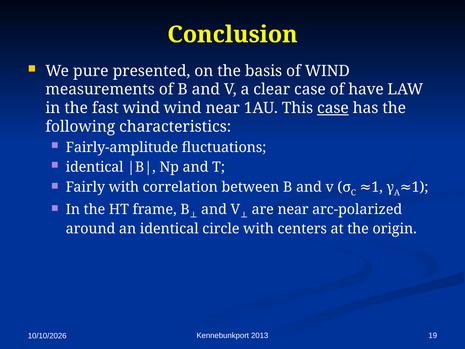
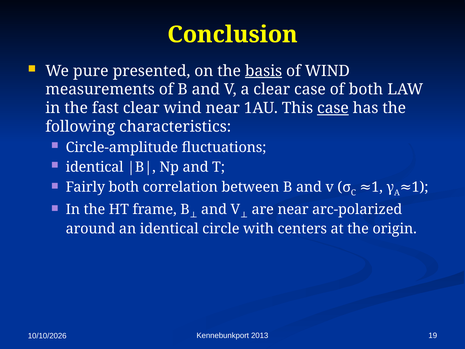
basis underline: none -> present (264, 71)
of have: have -> both (366, 89)
fast wind: wind -> clear (141, 108)
Fairly-amplitude: Fairly-amplitude -> Circle-amplitude (122, 147)
Fairly with: with -> both (124, 187)
